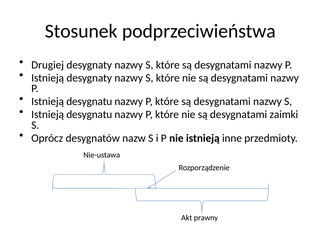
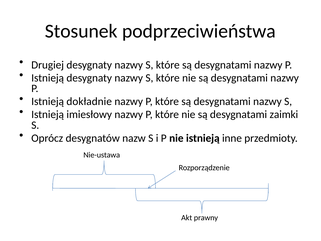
desygnatu: desygnatu -> dokładnie (89, 101)
desygnatu: desygnatu -> imiesłowy (89, 114)
